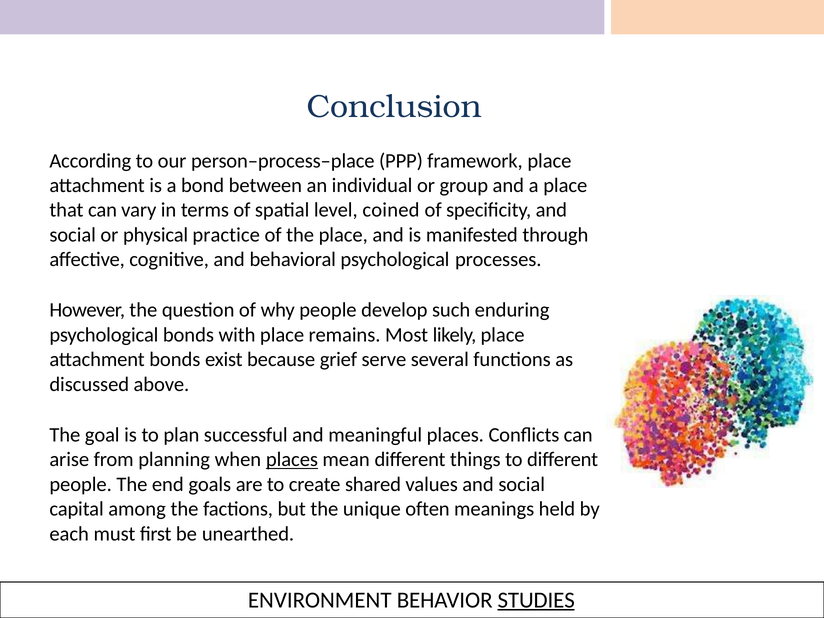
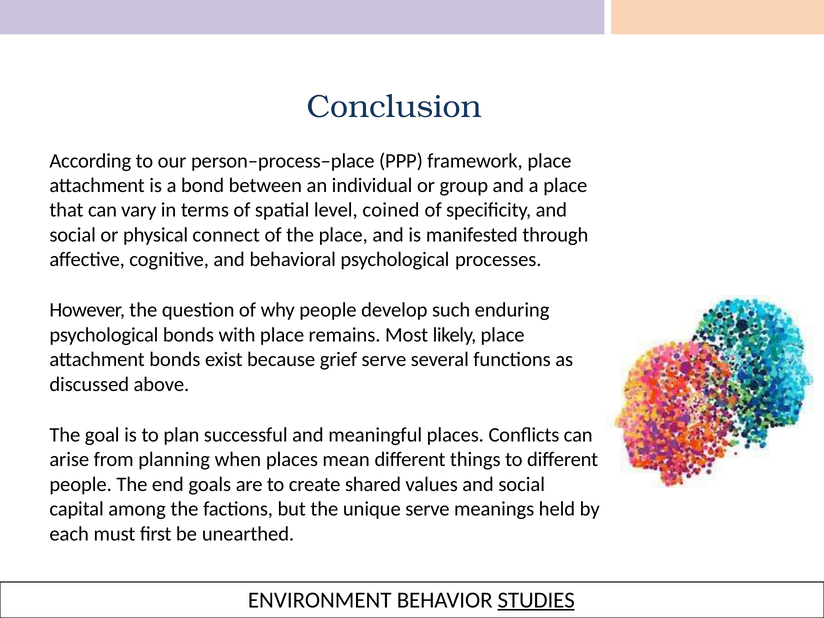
practice: practice -> connect (226, 235)
places underline: present -> none (292, 460)
unique often: often -> serve (427, 509)
